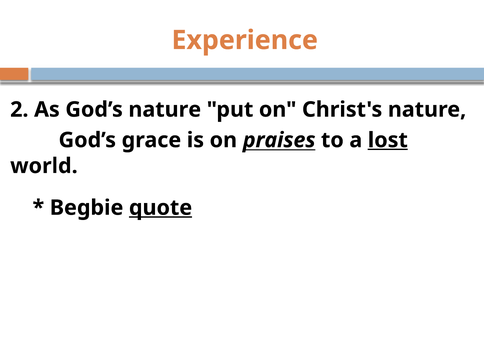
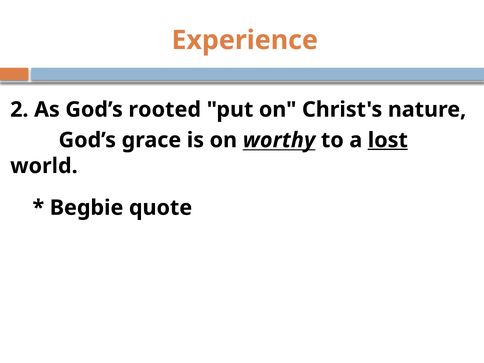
God’s nature: nature -> rooted (165, 110)
praises: praises -> worthy (279, 140)
quote underline: present -> none (161, 208)
